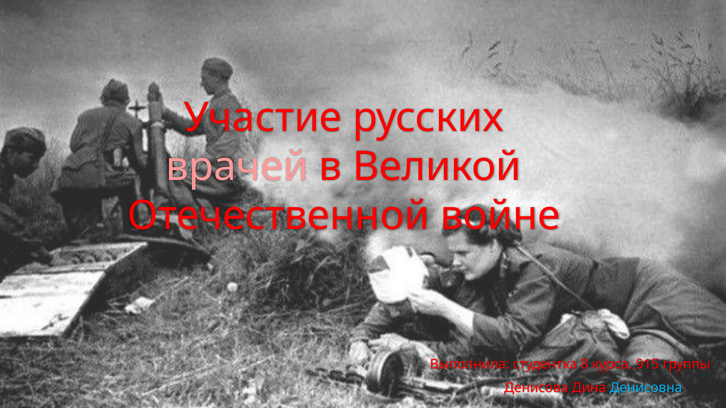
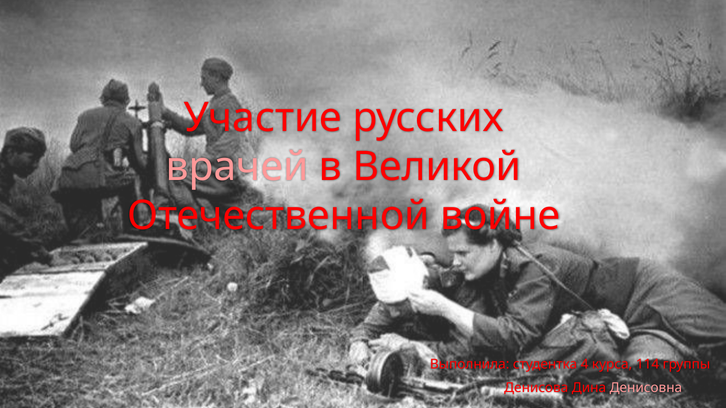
8: 8 -> 4 (585, 365)
915: 915 -> 114 (648, 365)
Денисовна colour: light blue -> pink (646, 388)
